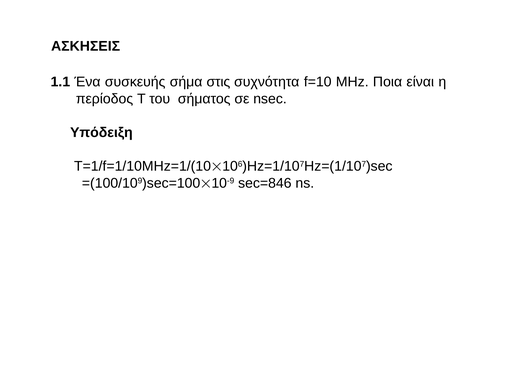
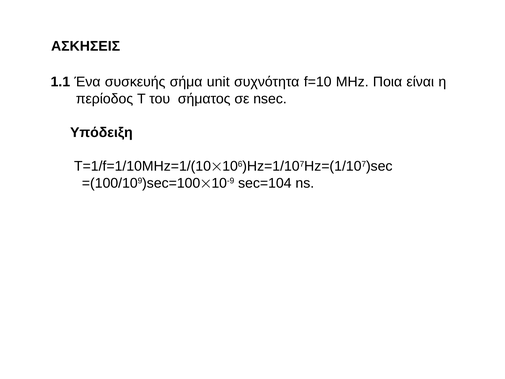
στις: στις -> unit (218, 82)
sec=846: sec=846 -> sec=104 (265, 183)
